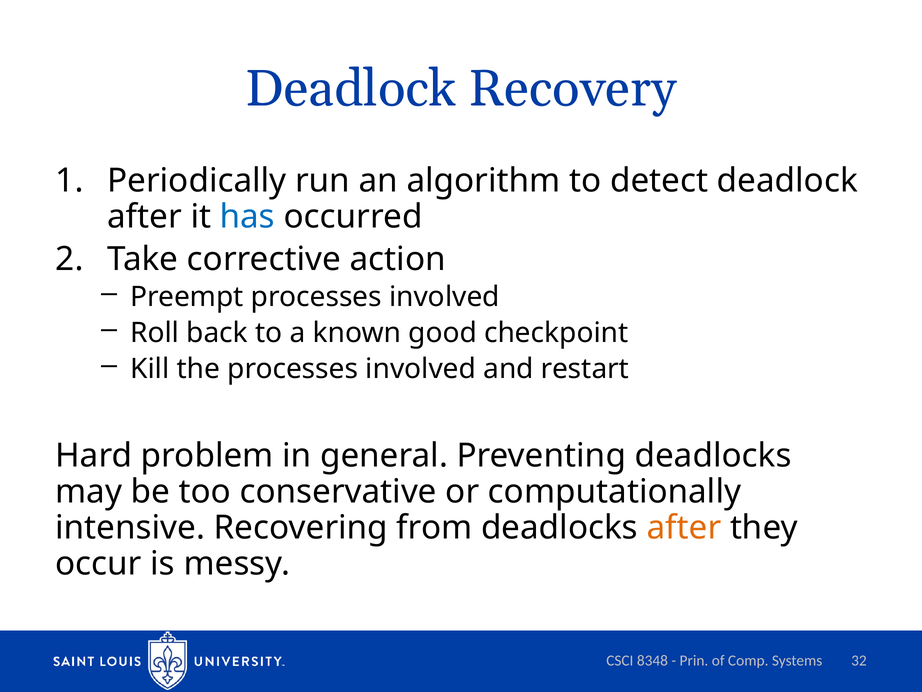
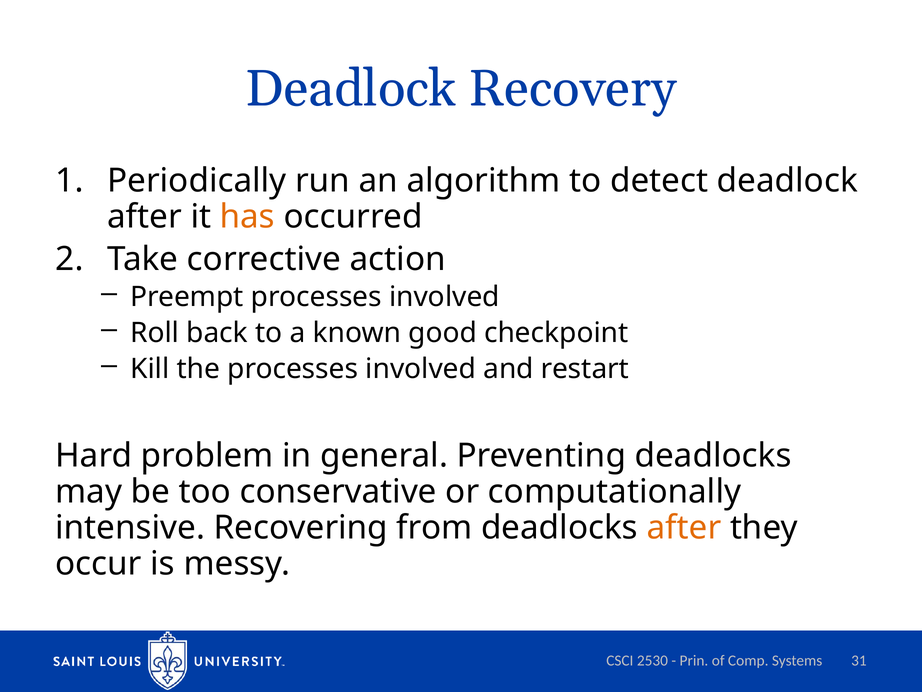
has colour: blue -> orange (247, 217)
8348: 8348 -> 2530 (652, 660)
32: 32 -> 31 (859, 660)
